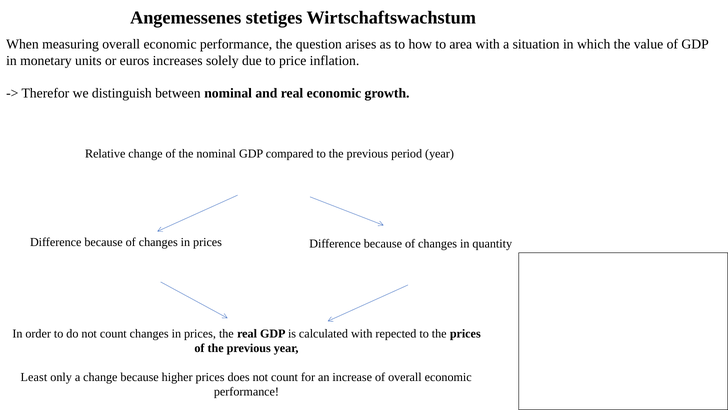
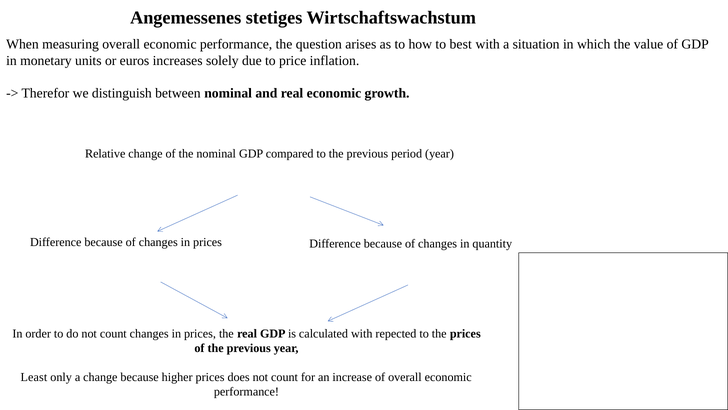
area: area -> best (461, 44)
